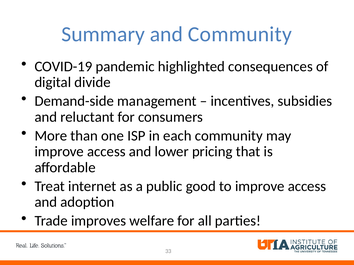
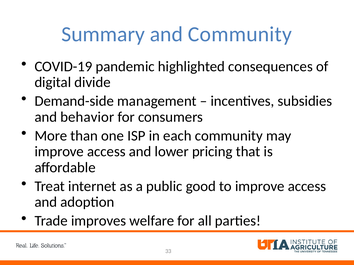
reluctant: reluctant -> behavior (87, 117)
